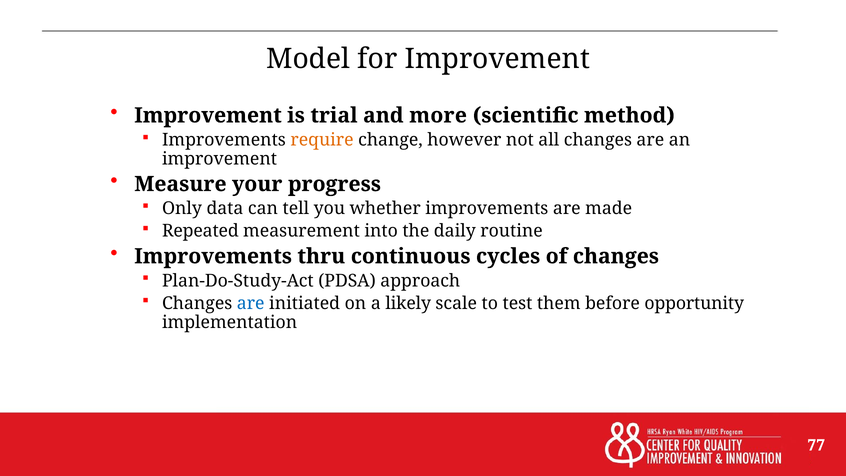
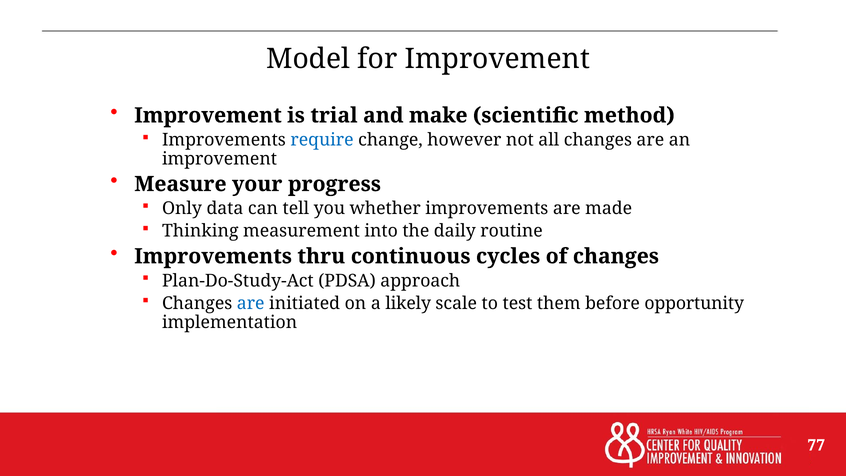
more: more -> make (438, 115)
require colour: orange -> blue (322, 140)
Repeated: Repeated -> Thinking (200, 231)
